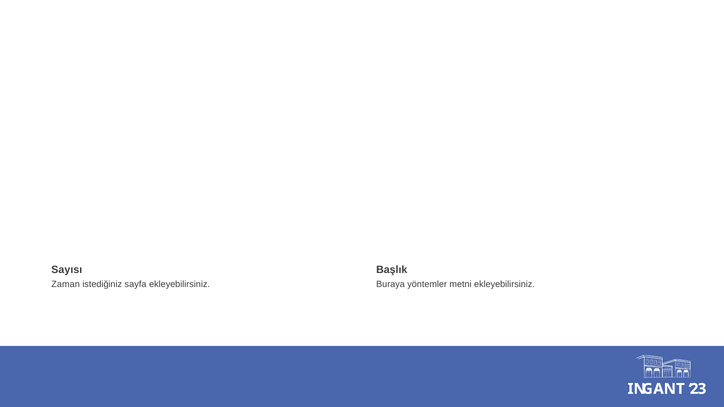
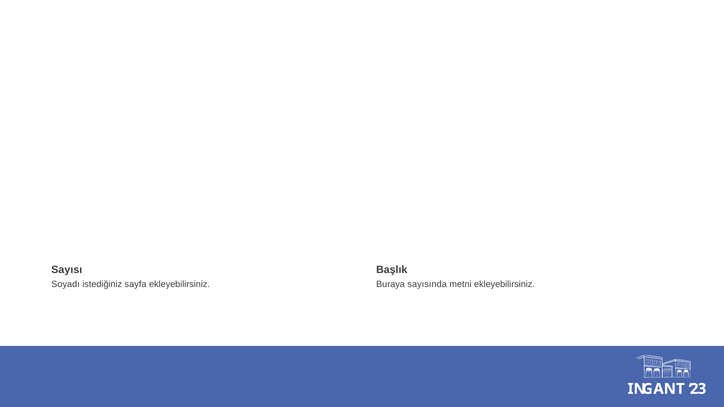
Zaman: Zaman -> Soyadı (66, 284)
yöntemler: yöntemler -> sayısında (427, 284)
